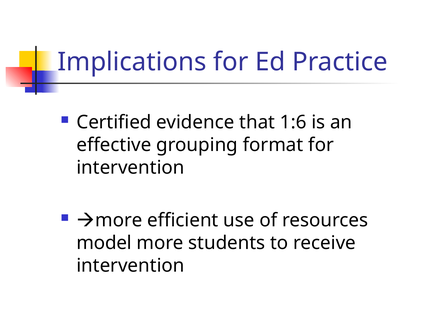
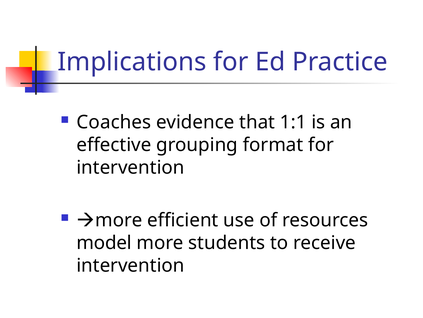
Certified: Certified -> Coaches (114, 122)
1:6: 1:6 -> 1:1 (293, 122)
